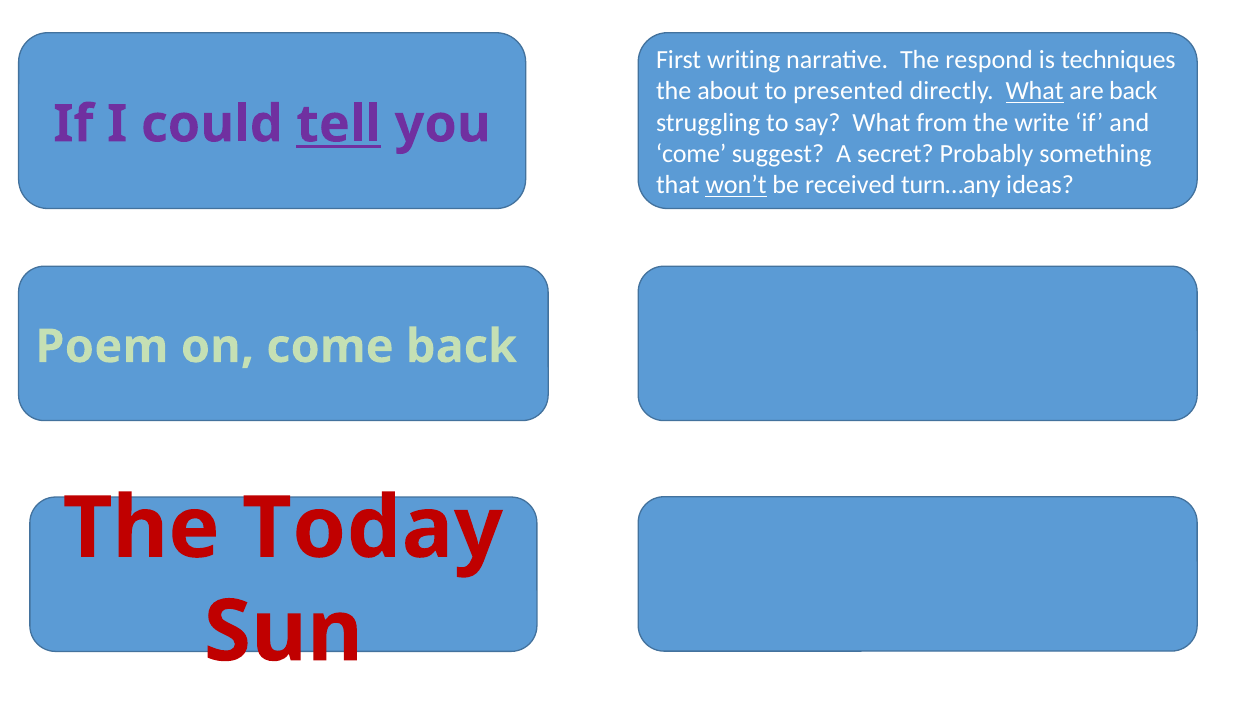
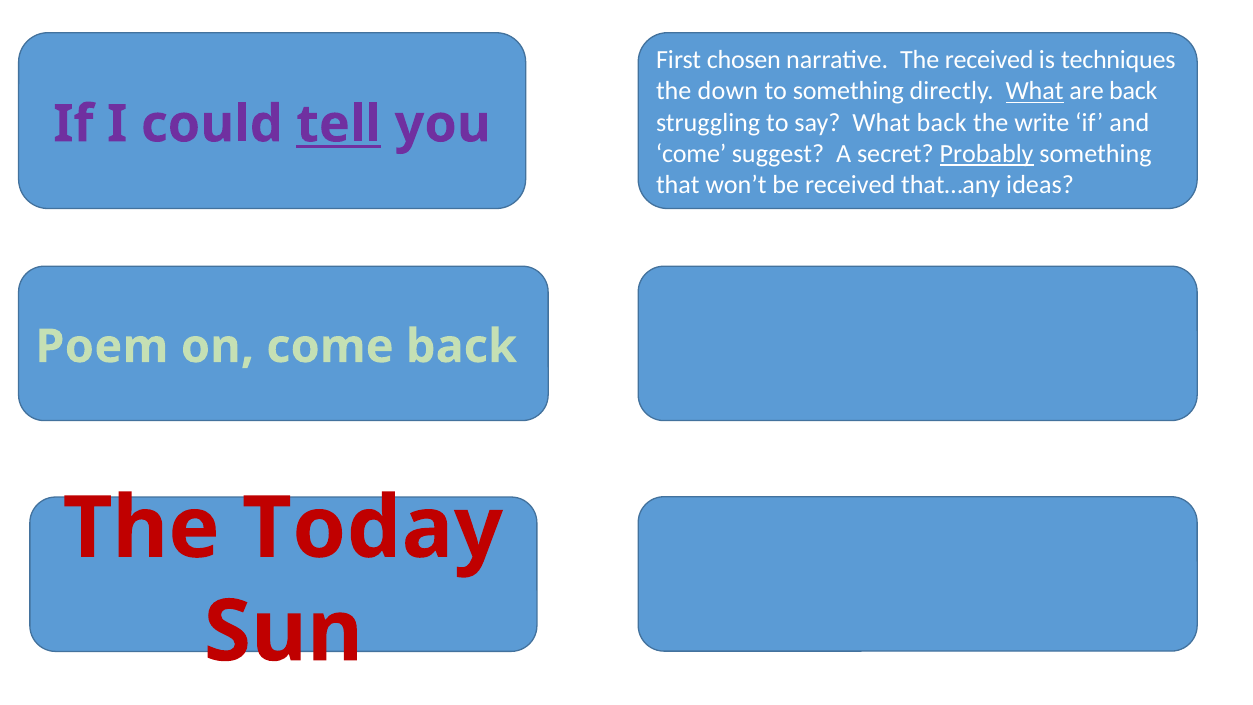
writing: writing -> chosen (744, 60)
The respond: respond -> received (989, 60)
about: about -> down (728, 91)
to presented: presented -> something (848, 91)
What from: from -> back (942, 122)
Probably underline: none -> present (987, 154)
won’t underline: present -> none (736, 185)
turn…any: turn…any -> that…any (951, 185)
